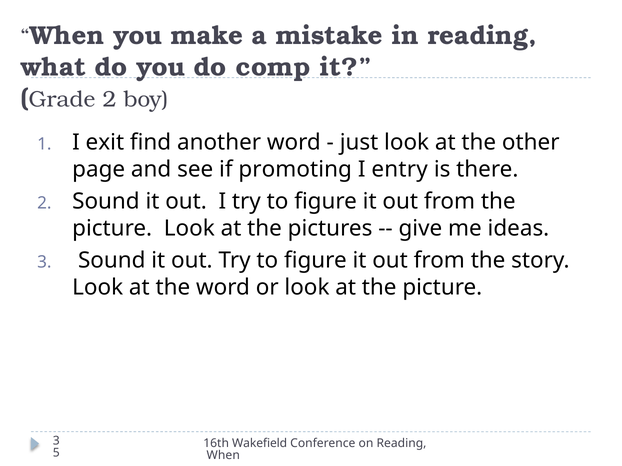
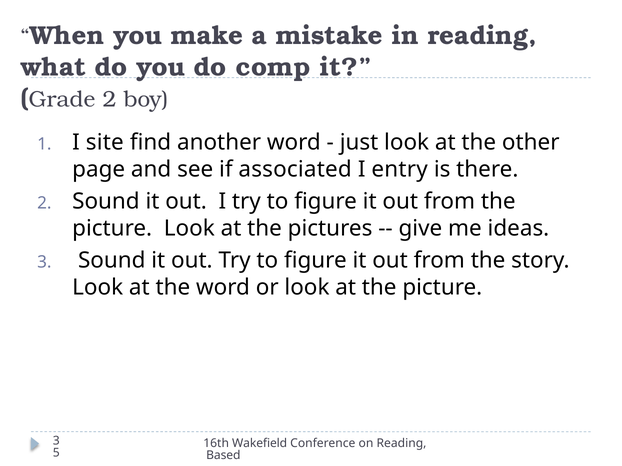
exit: exit -> site (105, 143)
promoting: promoting -> associated (295, 169)
When: When -> Based (223, 456)
